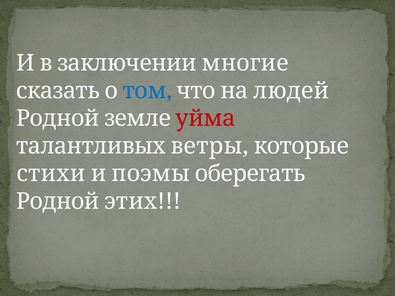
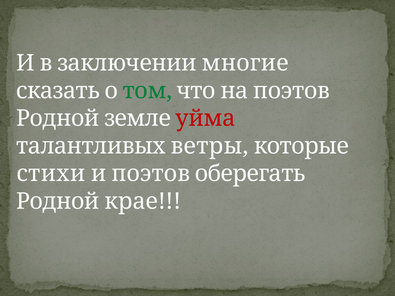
том colour: blue -> green (147, 91)
на людей: людей -> поэтов (291, 91)
и поэмы: поэмы -> поэтов (151, 174)
этих: этих -> крае (143, 201)
